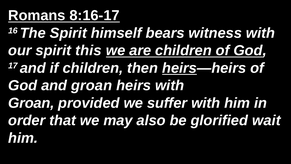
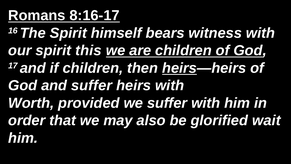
and groan: groan -> suffer (92, 85)
Groan: Groan -> Worth (31, 103)
